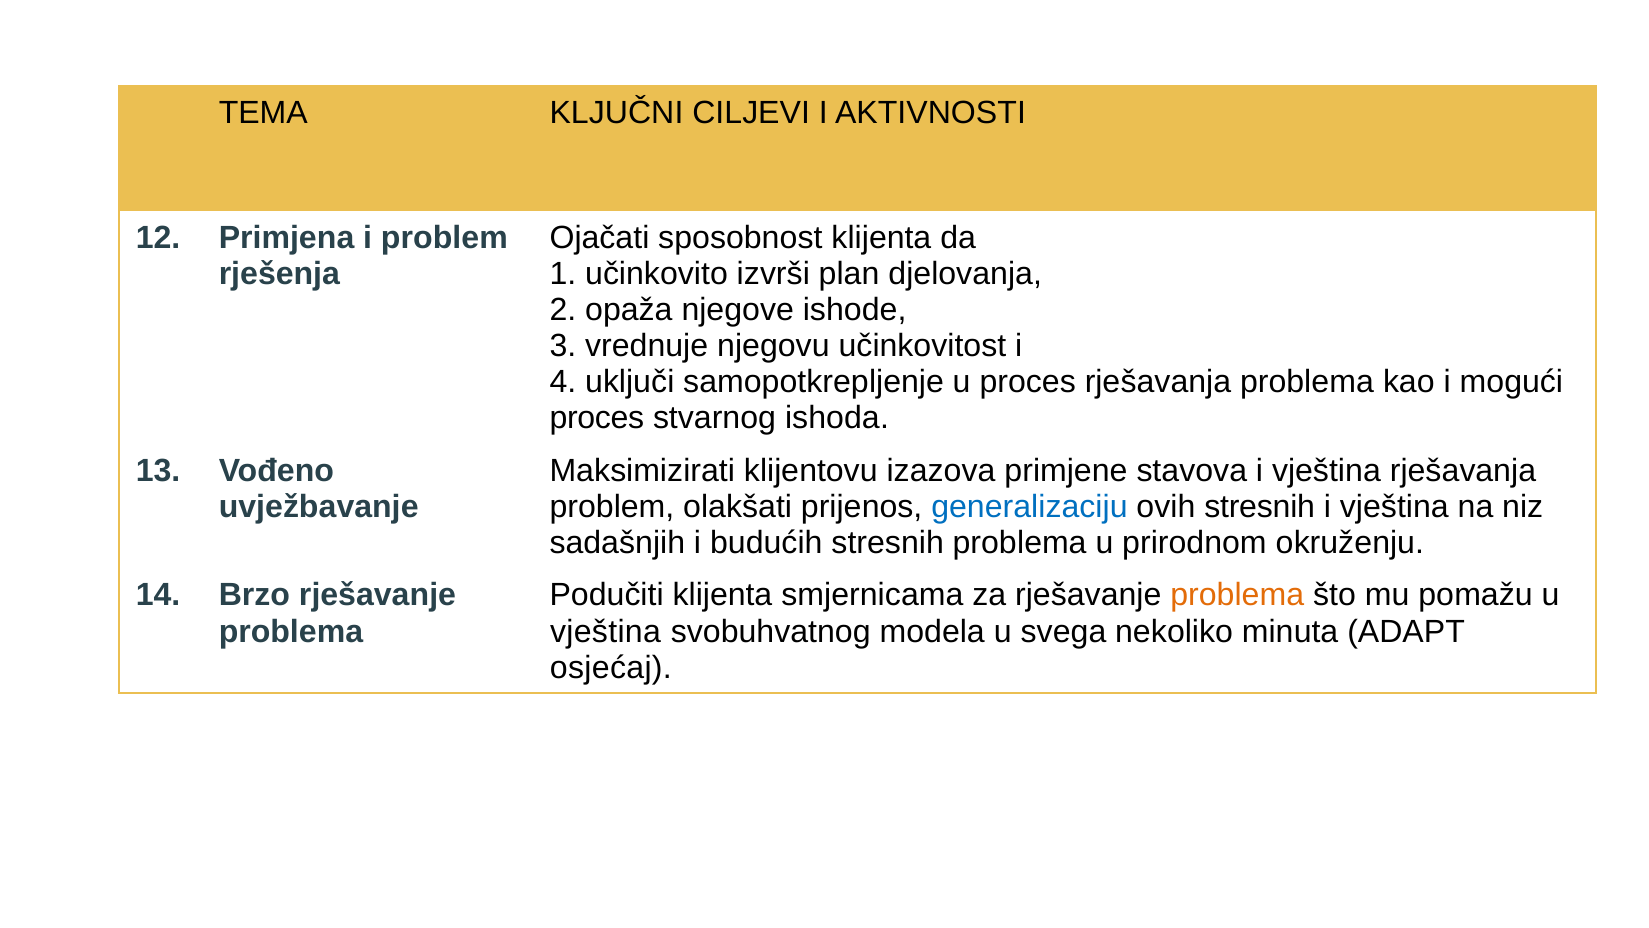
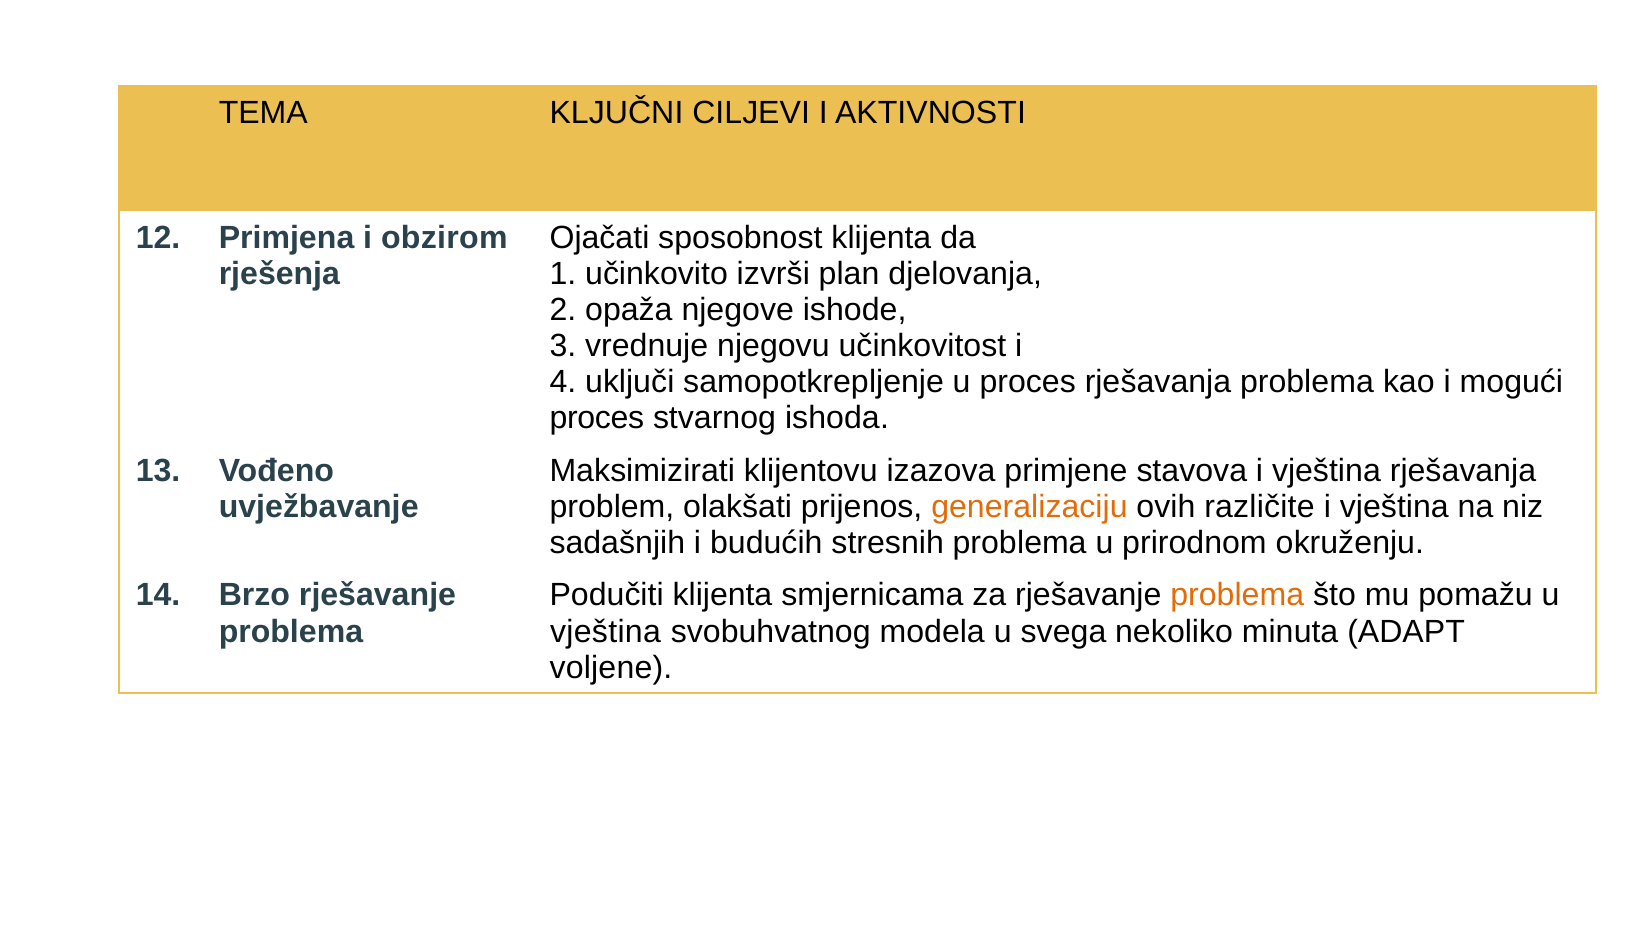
i problem: problem -> obzirom (444, 238)
generalizaciju colour: blue -> orange (1029, 507)
ovih stresnih: stresnih -> različite (1259, 507)
osjećaj: osjećaj -> voljene (611, 667)
